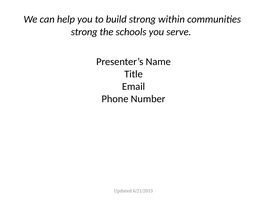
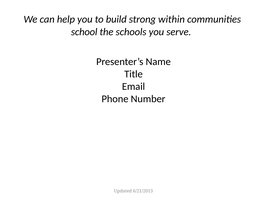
strong: strong -> school (84, 32)
